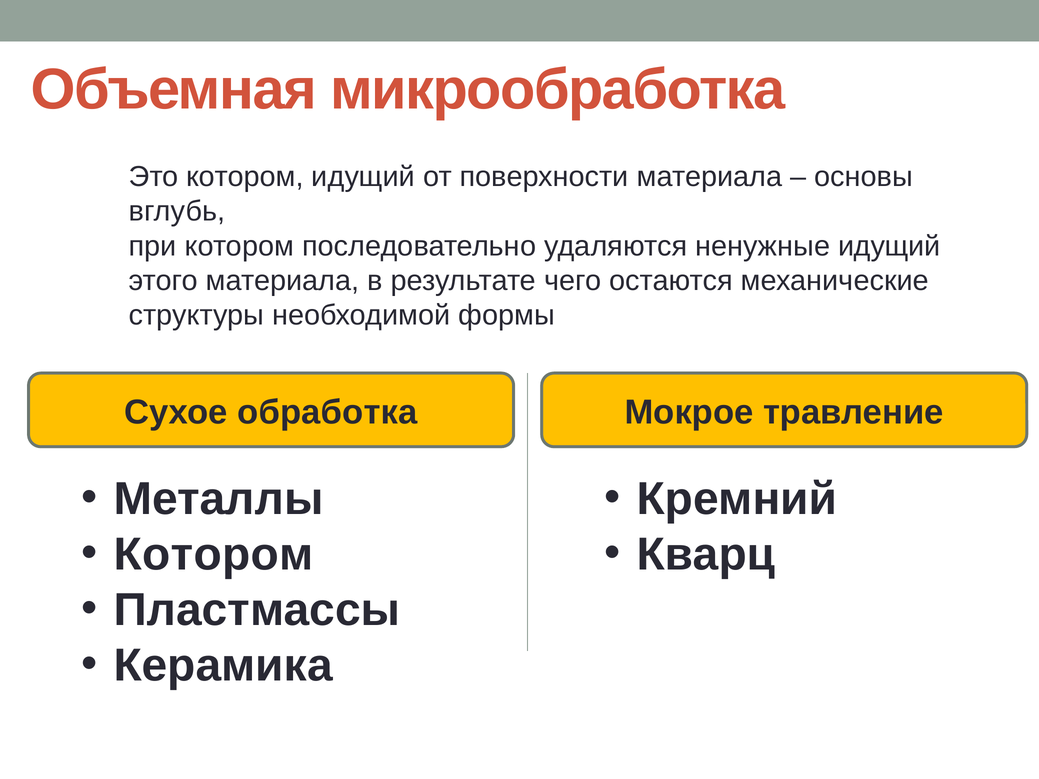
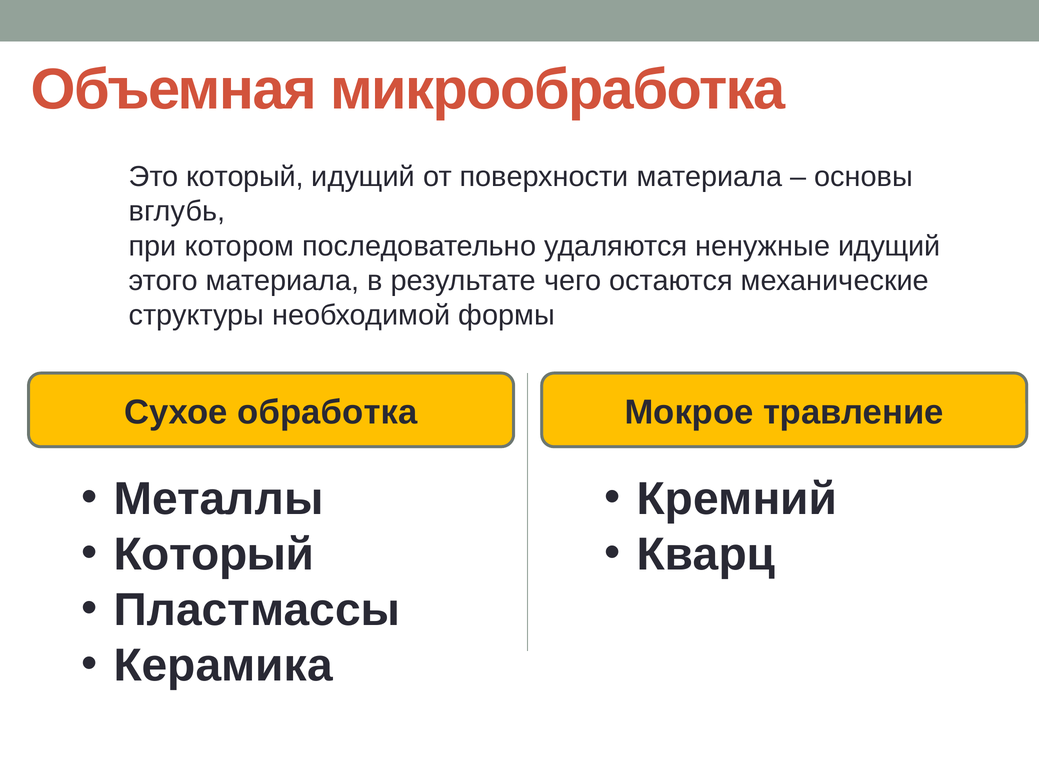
Это котором: котором -> который (245, 177)
Котором: Котором -> Который (214, 555)
